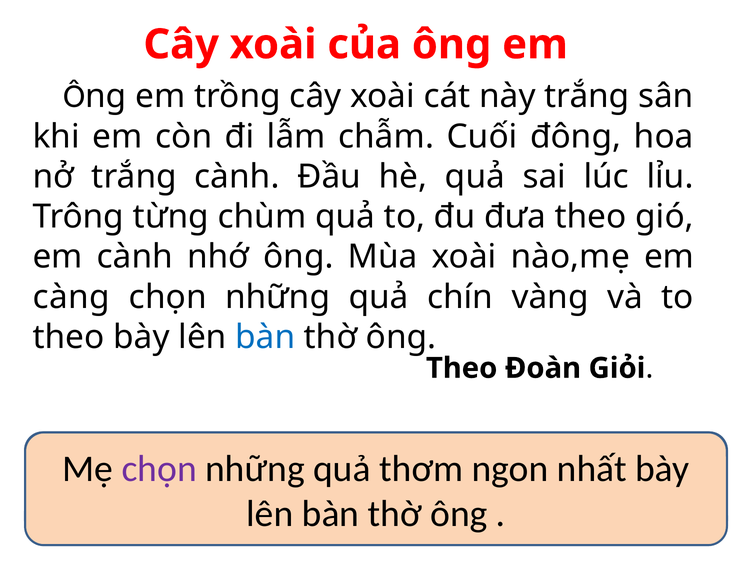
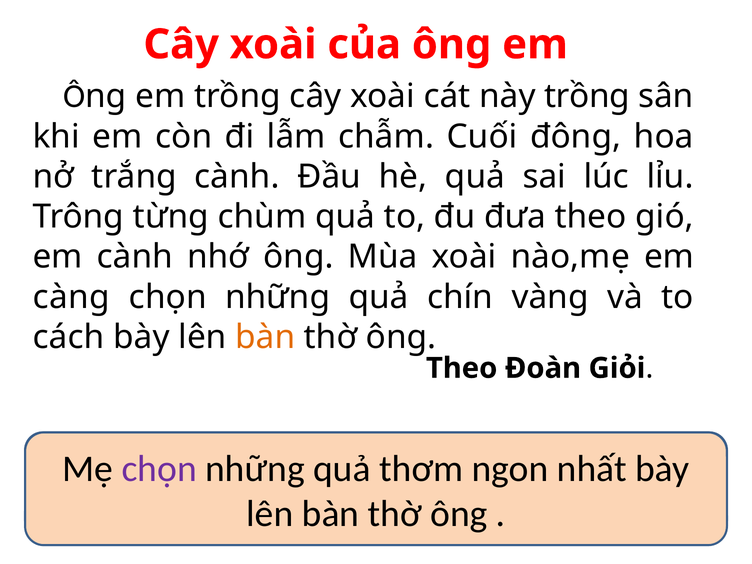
này trắng: trắng -> trồng (587, 96)
theo: theo -> cách (69, 337)
bàn colour: blue -> orange (265, 337)
